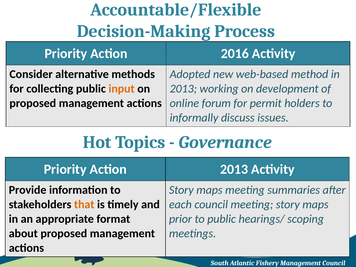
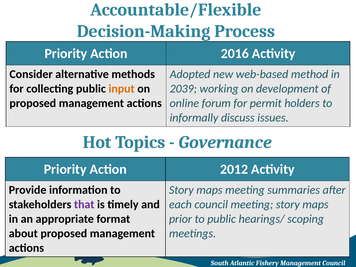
2013: 2013 -> 2039 (183, 89)
Action 2013: 2013 -> 2012 (234, 169)
that colour: orange -> purple (84, 204)
